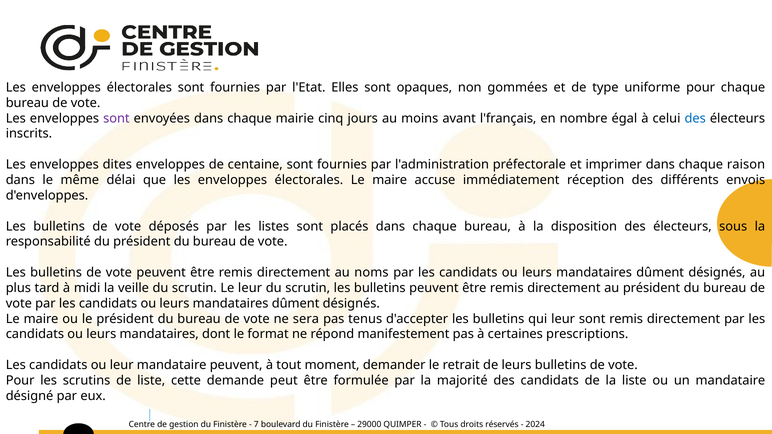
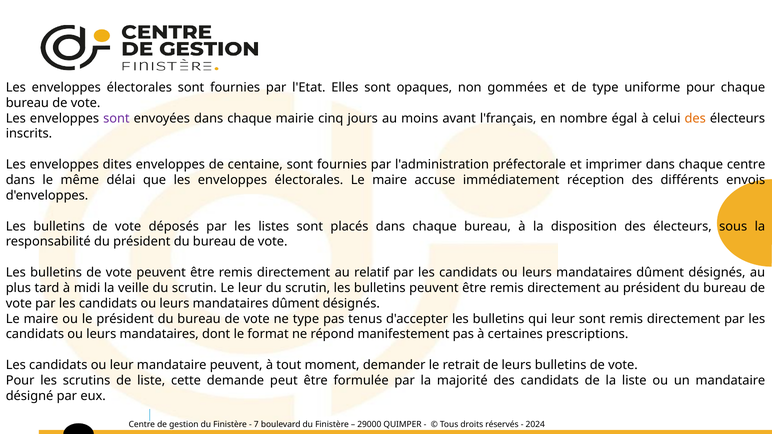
des colour: blue -> orange (695, 118)
chaque raison: raison -> centre (746, 165)
noms: noms -> relatif (372, 273)
ne sera: sera -> type (306, 319)
